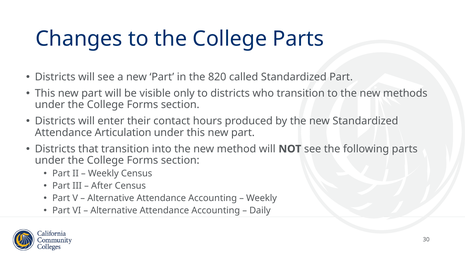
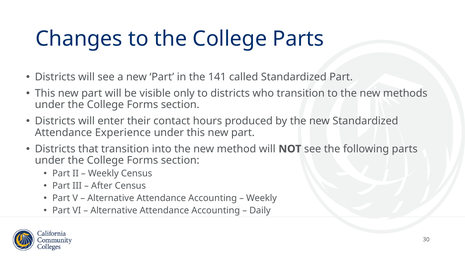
820: 820 -> 141 (217, 77)
Articulation: Articulation -> Experience (123, 133)
